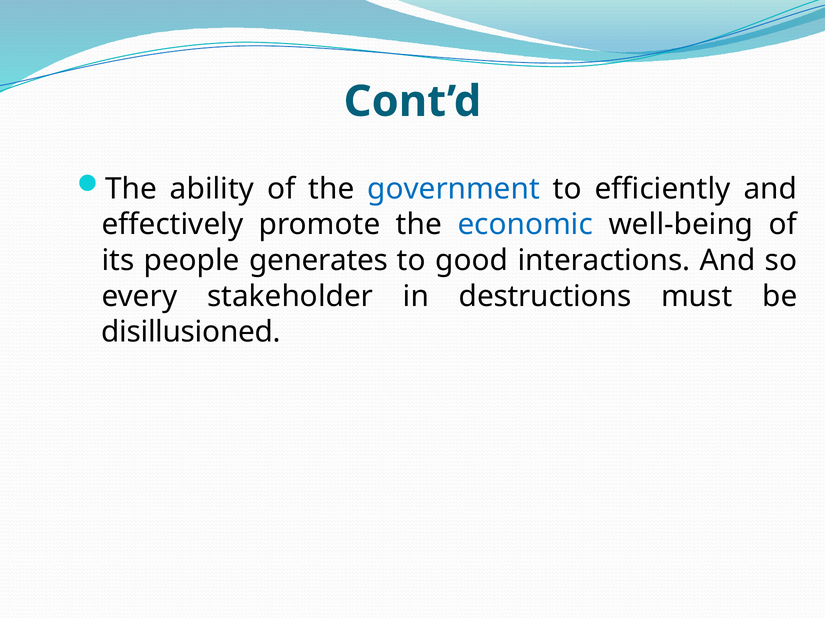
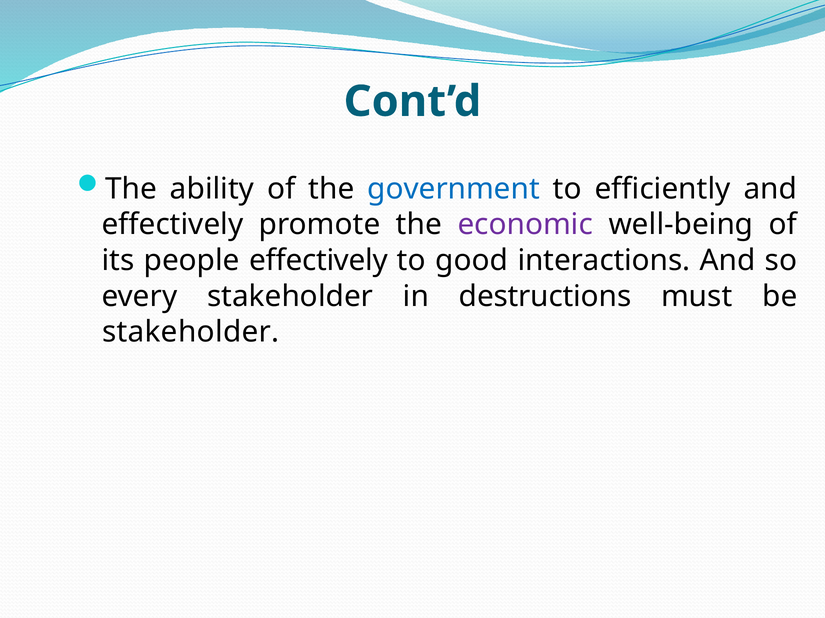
economic colour: blue -> purple (525, 225)
people generates: generates -> effectively (318, 261)
disillusioned: disillusioned -> stakeholder (191, 332)
